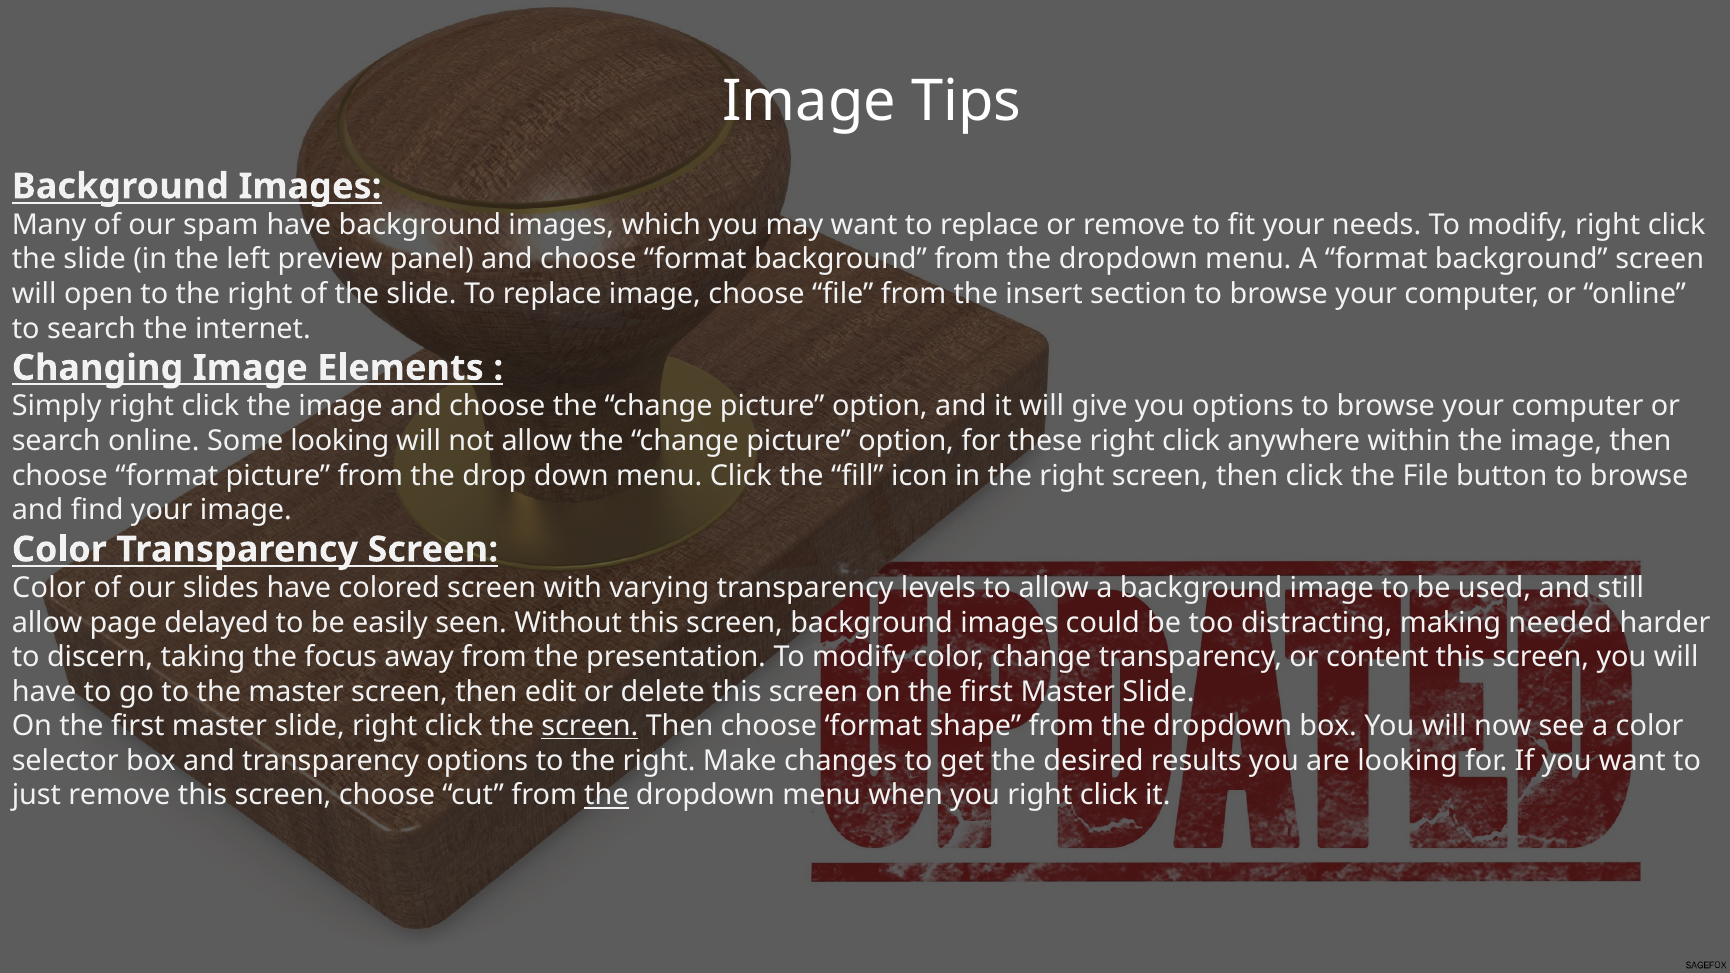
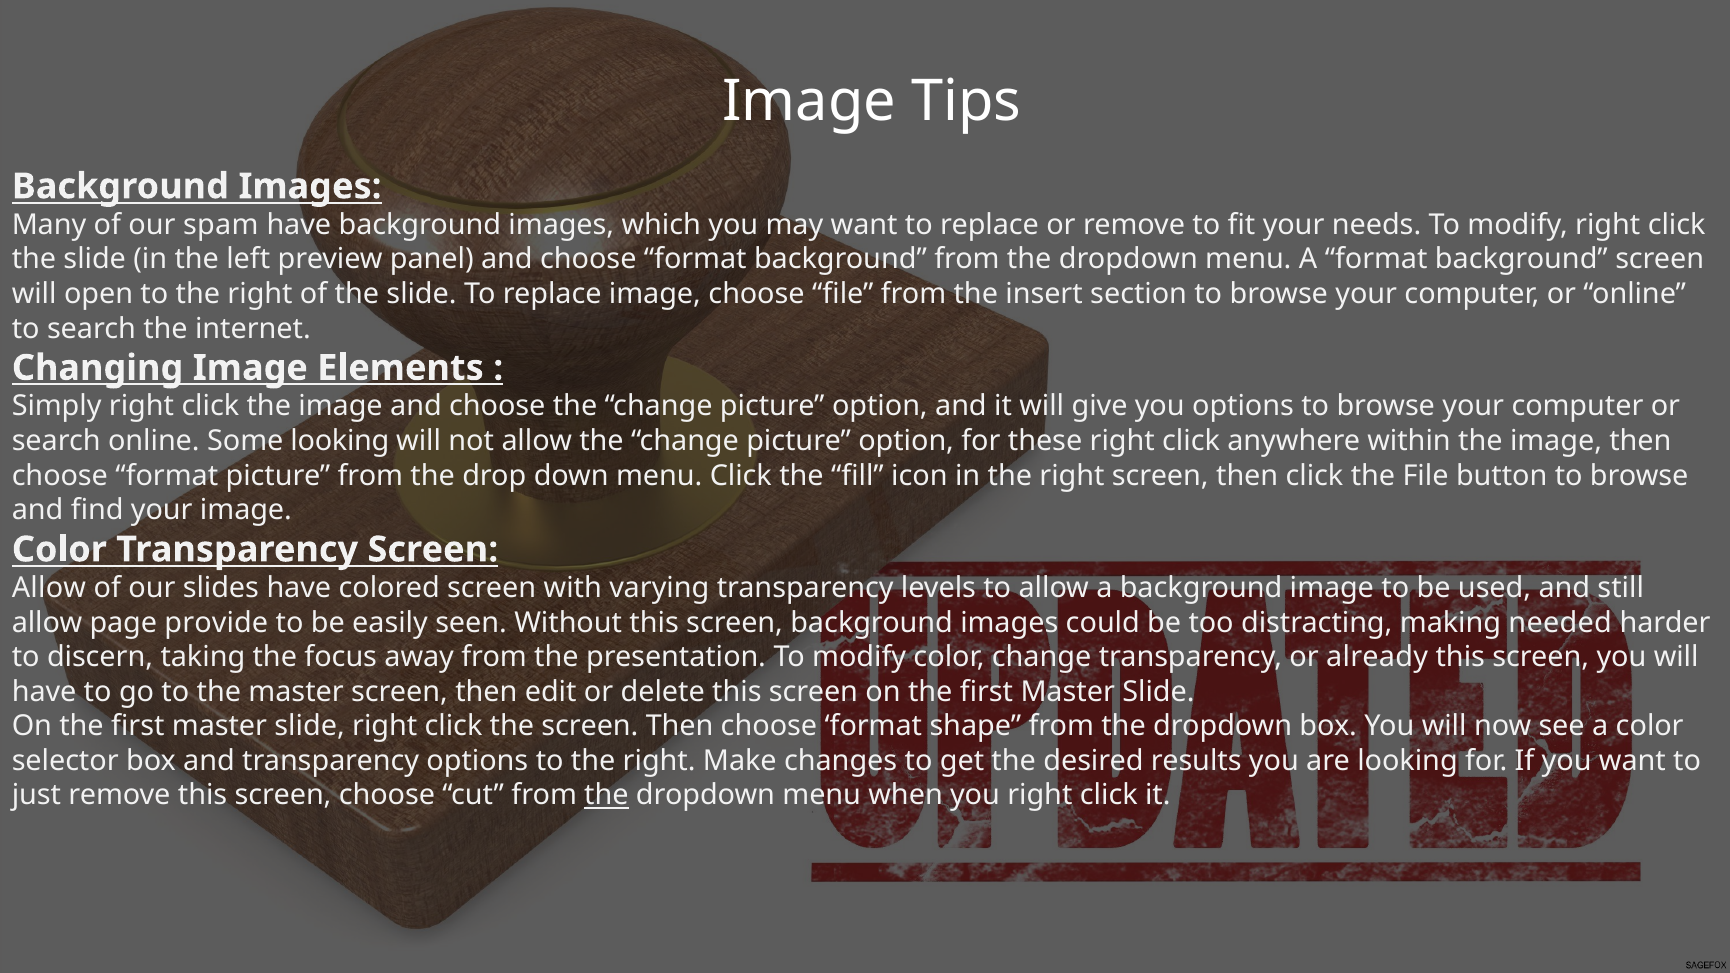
Color: Color -> Allow (49, 588)
delayed: delayed -> provide (216, 623)
content: content -> already (1377, 657)
screen underline: present -> none (590, 726)
